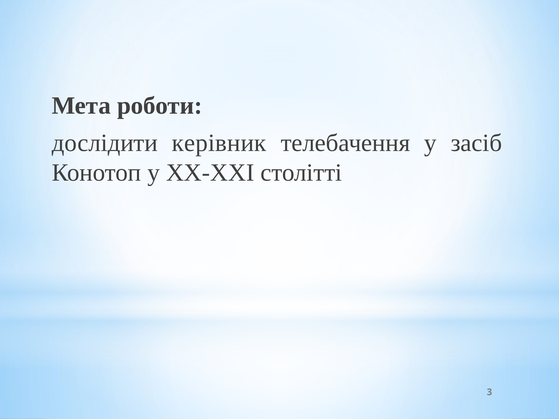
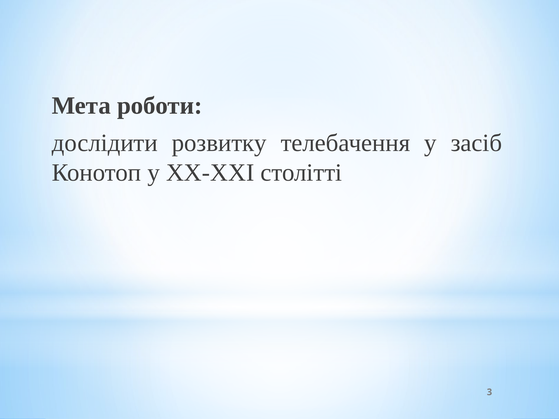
керівник: керівник -> розвитку (219, 143)
